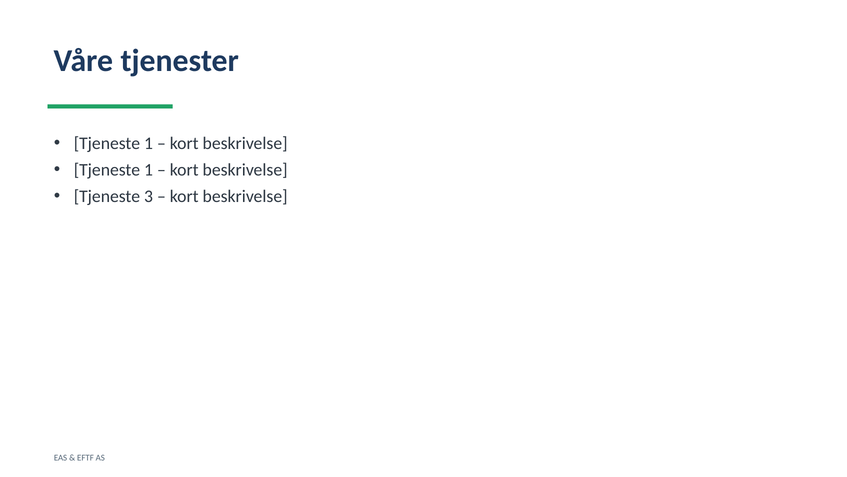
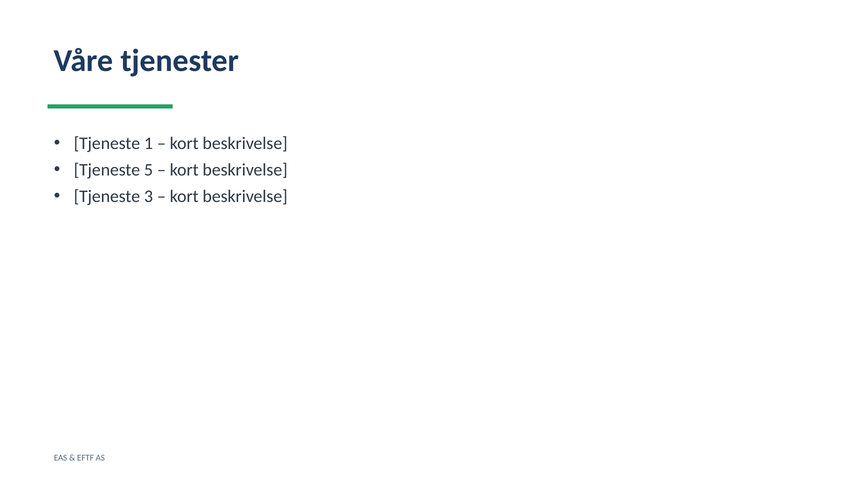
1: 1 -> 5 (148, 170)
